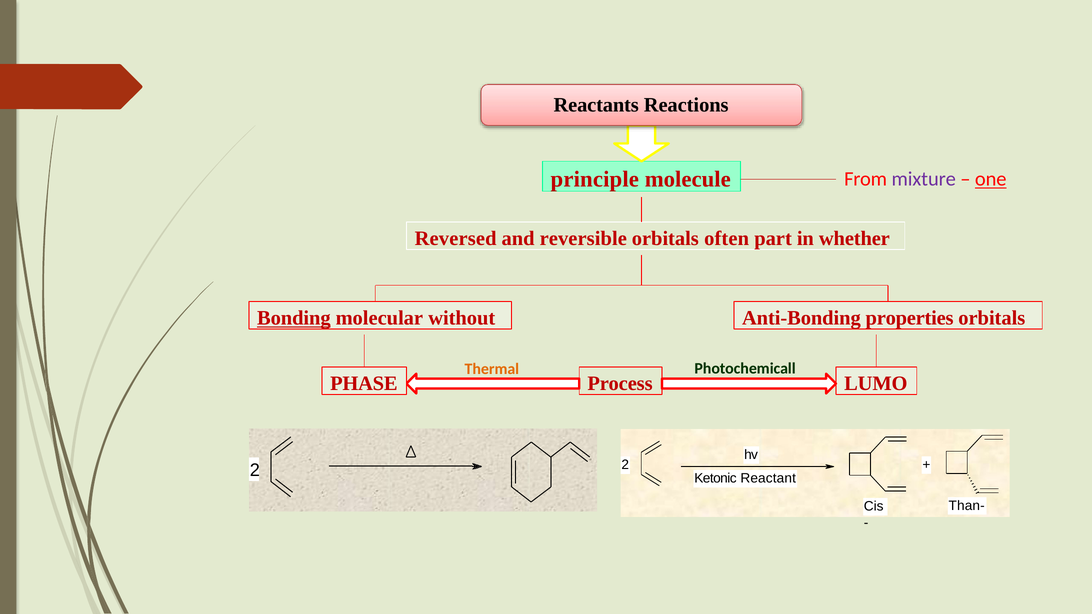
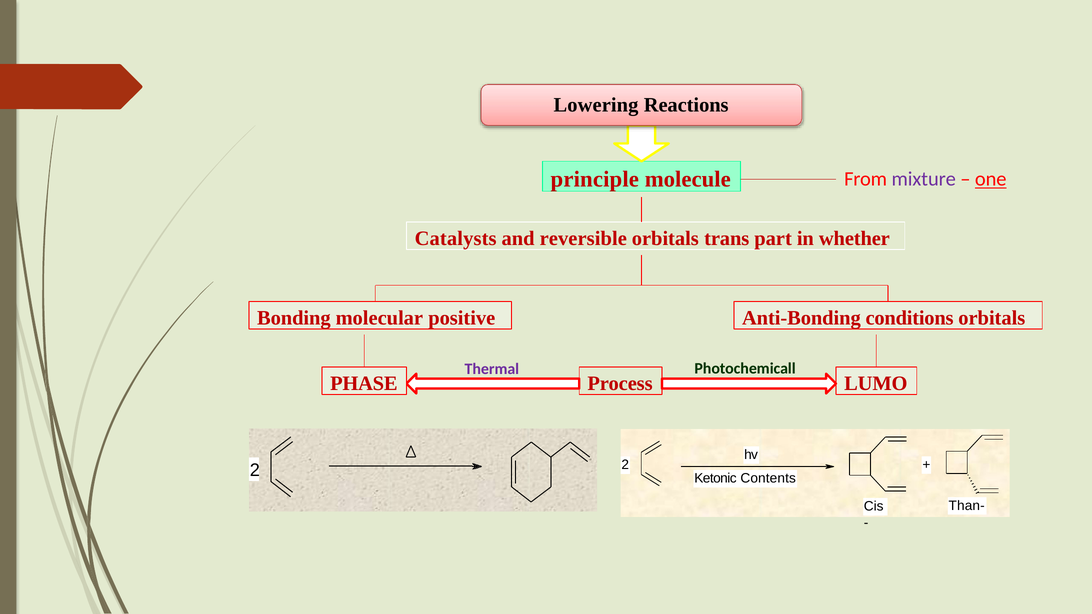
Reactants: Reactants -> Lowering (596, 105)
Reversed: Reversed -> Catalysts (456, 239)
often: often -> trans (727, 239)
Bonding underline: present -> none (294, 318)
without: without -> positive (462, 318)
properties: properties -> conditions (910, 318)
Thermal colour: orange -> purple (492, 369)
Reactant: Reactant -> Contents (768, 478)
